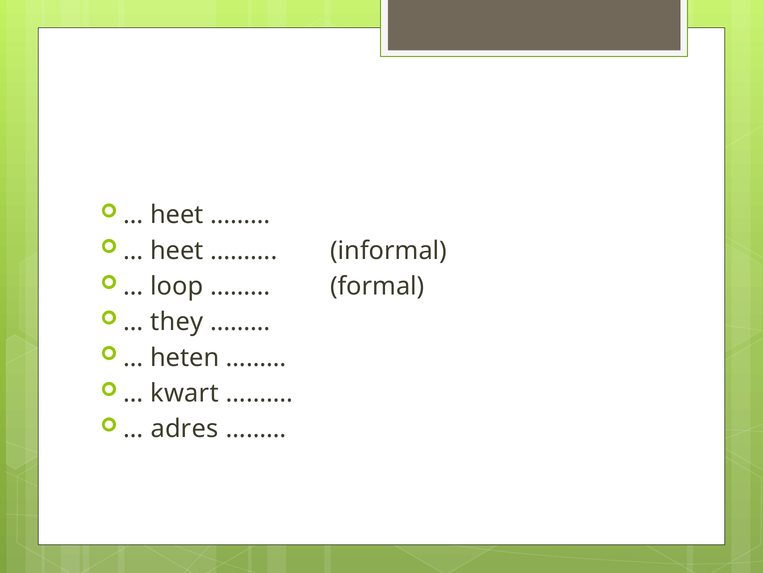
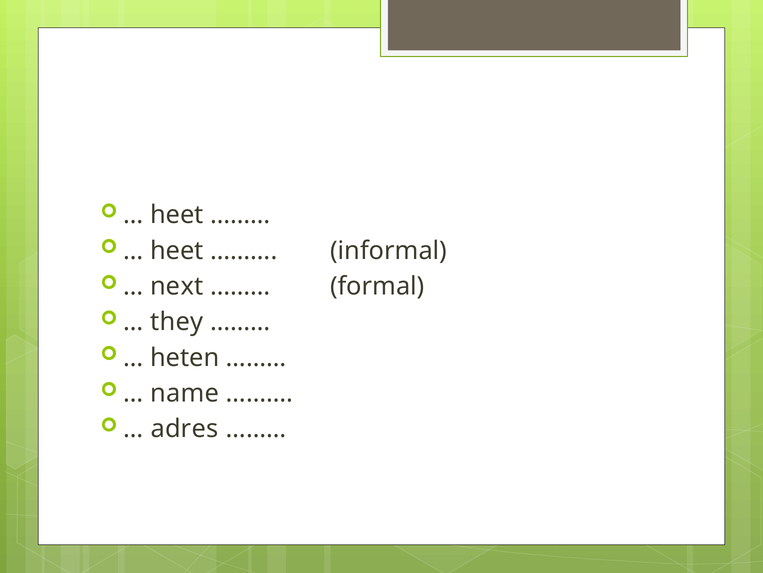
loop: loop -> next (177, 286)
kwart: kwart -> name (185, 393)
